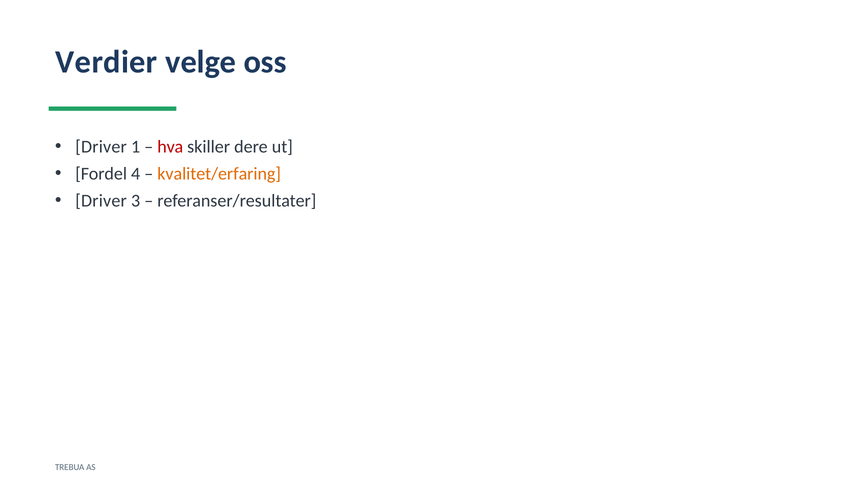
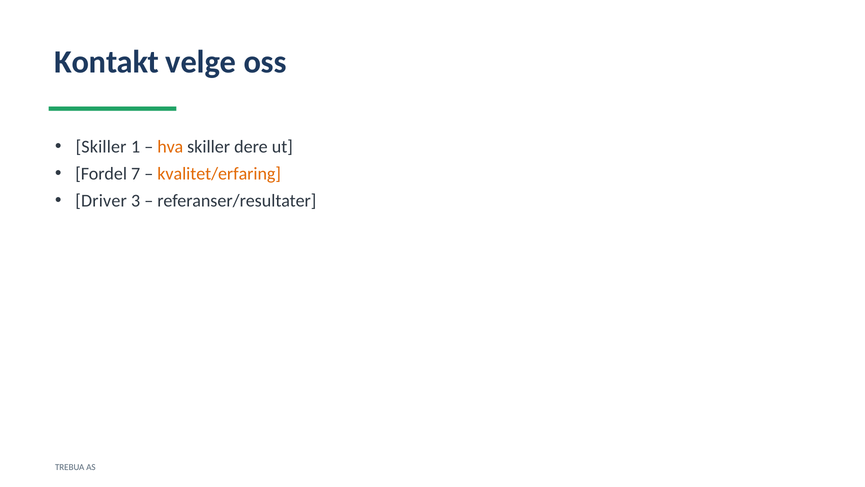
Verdier: Verdier -> Kontakt (107, 62)
Driver: Driver -> Skiller (101, 147)
hva colour: red -> orange (170, 147)
4: 4 -> 7 (136, 174)
